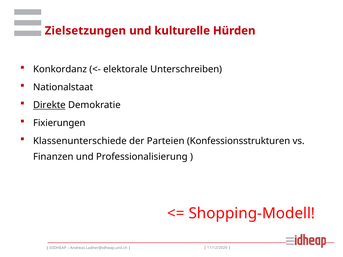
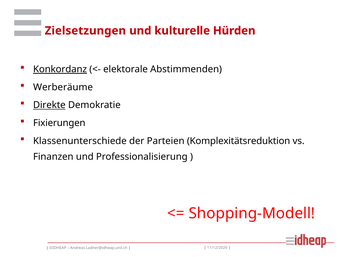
Konkordanz underline: none -> present (60, 69)
Unterschreiben: Unterschreiben -> Abstimmenden (186, 69)
Nationalstaat: Nationalstaat -> Werberäume (63, 87)
Konfessionsstrukturen: Konfessionsstrukturen -> Komplexitätsreduktion (239, 141)
